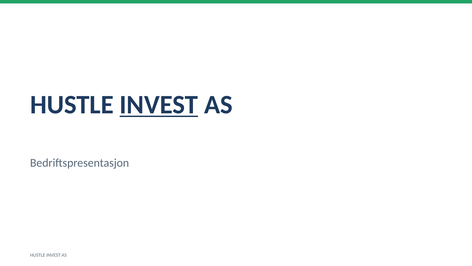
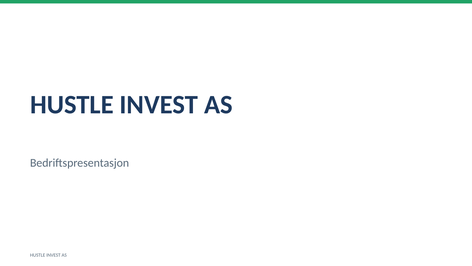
INVEST underline: present -> none (159, 105)
